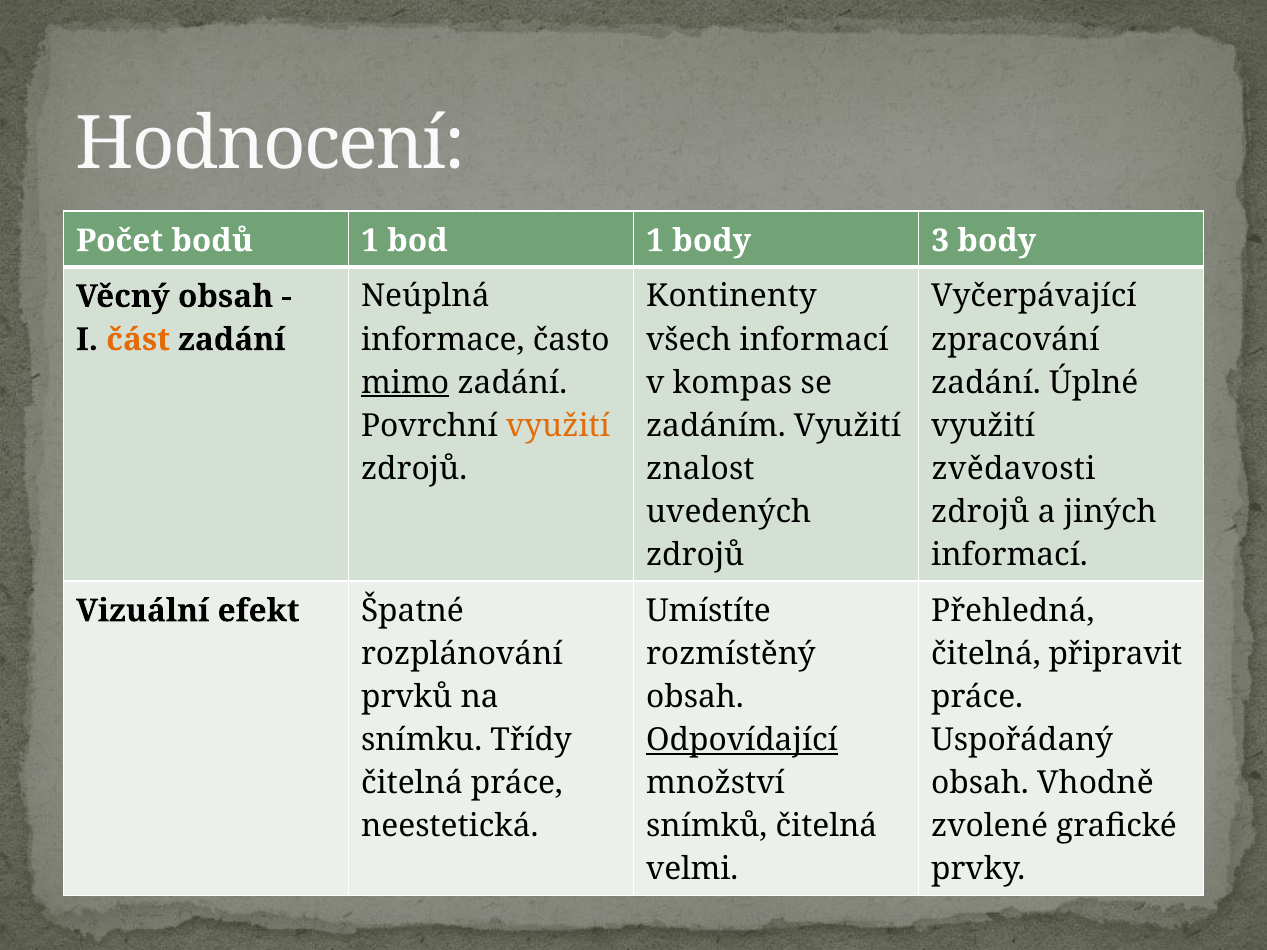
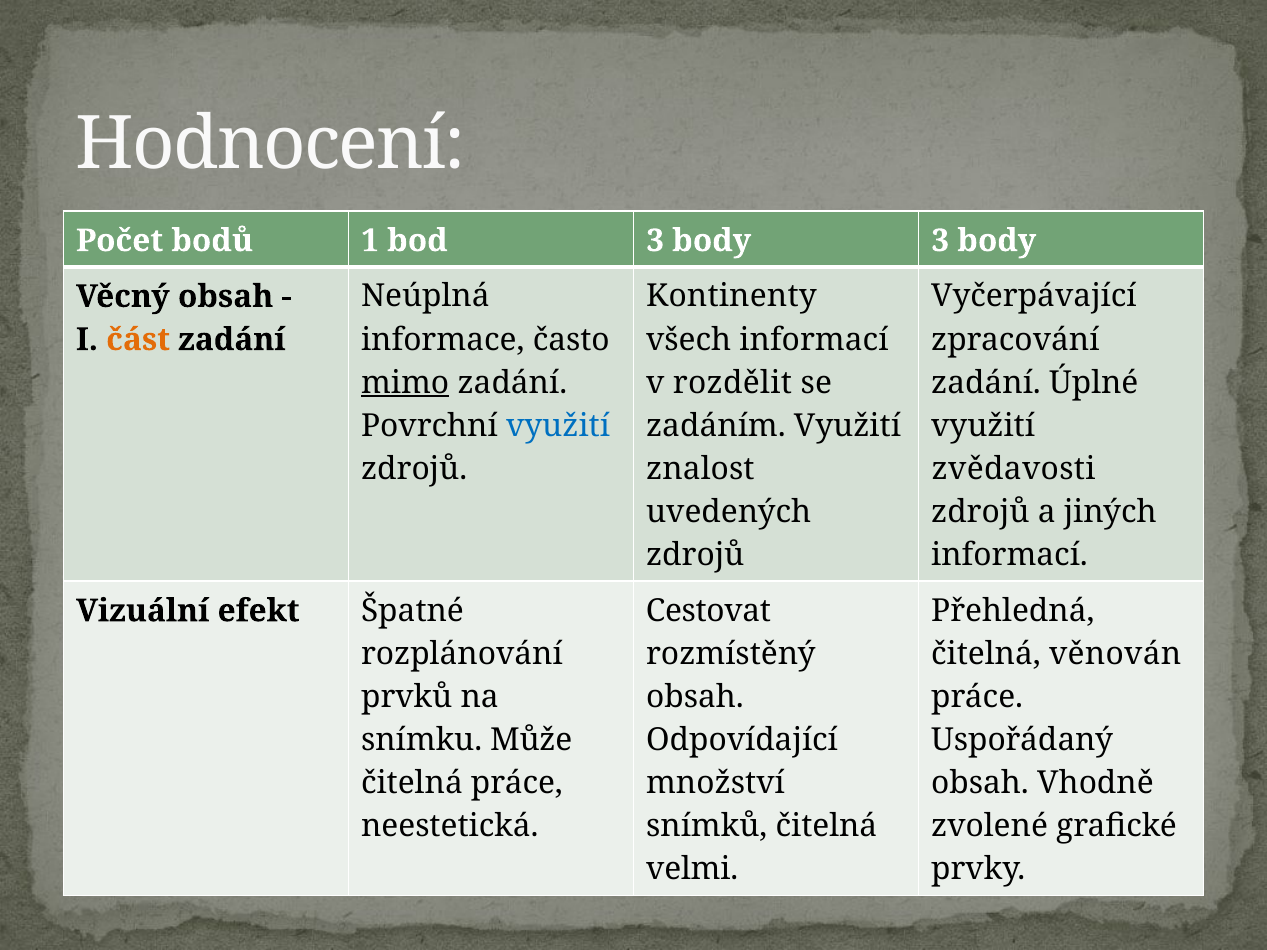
bod 1: 1 -> 3 (655, 241)
kompas: kompas -> rozdělit (732, 383)
využití colour: orange -> blue (558, 426)
Umístíte: Umístíte -> Cestovat (709, 611)
připravit: připravit -> věnován (1115, 654)
Třídy: Třídy -> Může (531, 740)
Odpovídající underline: present -> none (742, 740)
